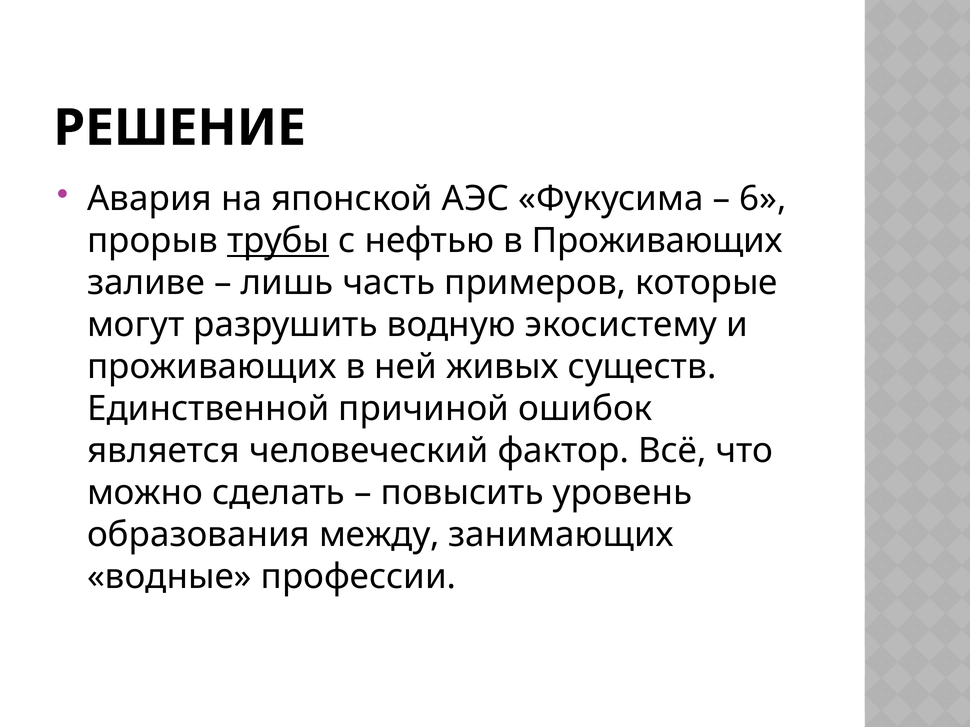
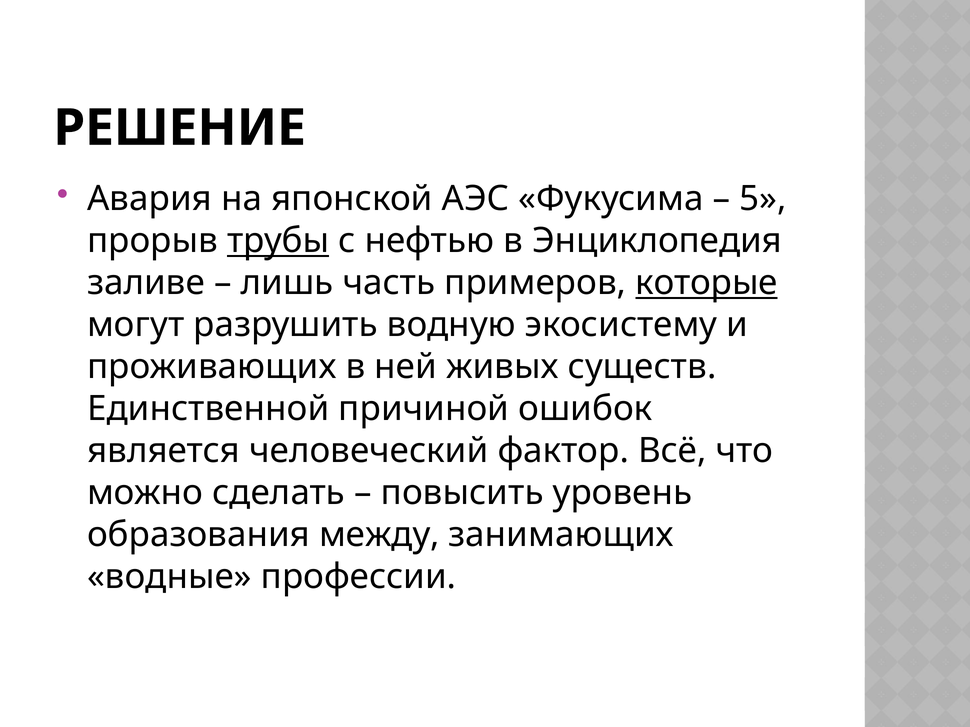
6: 6 -> 5 (763, 199)
в Проживающих: Проживающих -> Энциклопедия (657, 241)
которые underline: none -> present (707, 283)
